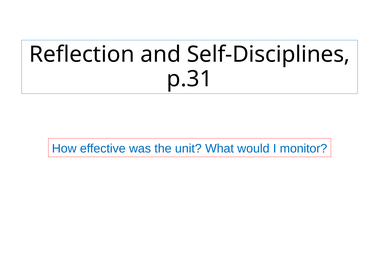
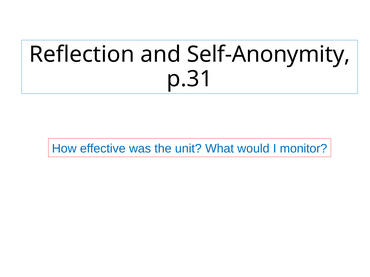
Self-Disciplines: Self-Disciplines -> Self-Anonymity (269, 55)
